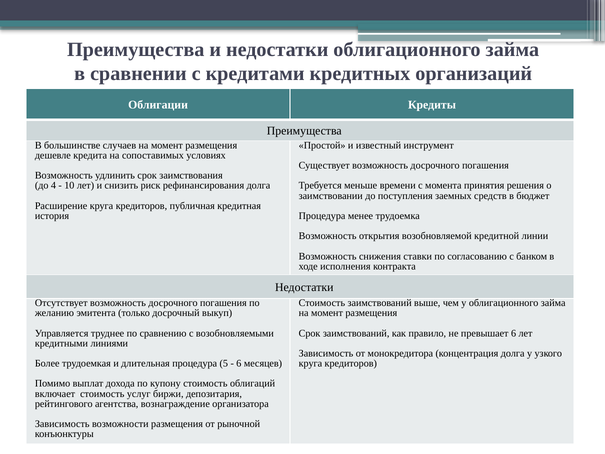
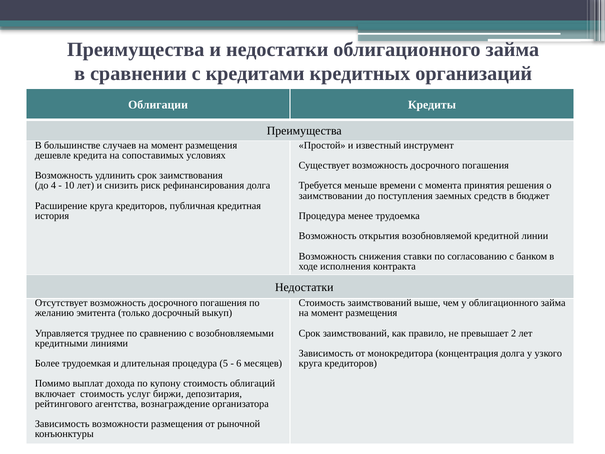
превышает 6: 6 -> 2 (514, 333)
